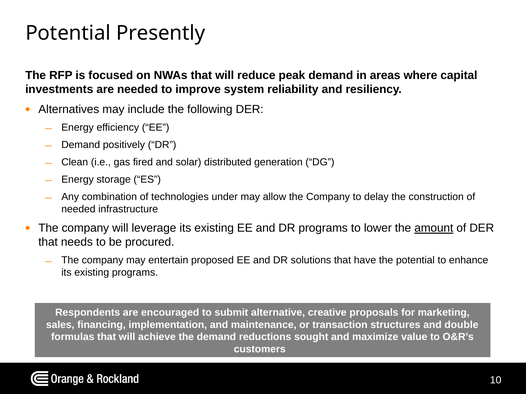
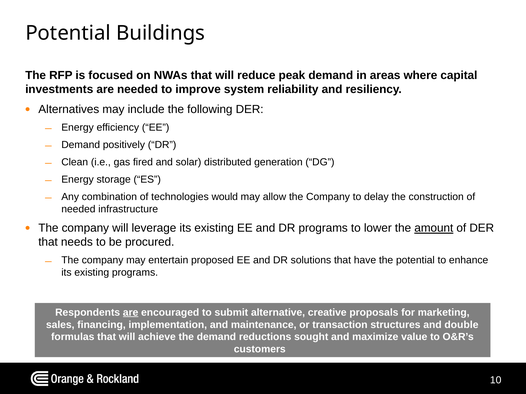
Presently: Presently -> Buildings (161, 33)
under: under -> would (225, 197)
are underline: none -> present (131, 313)
